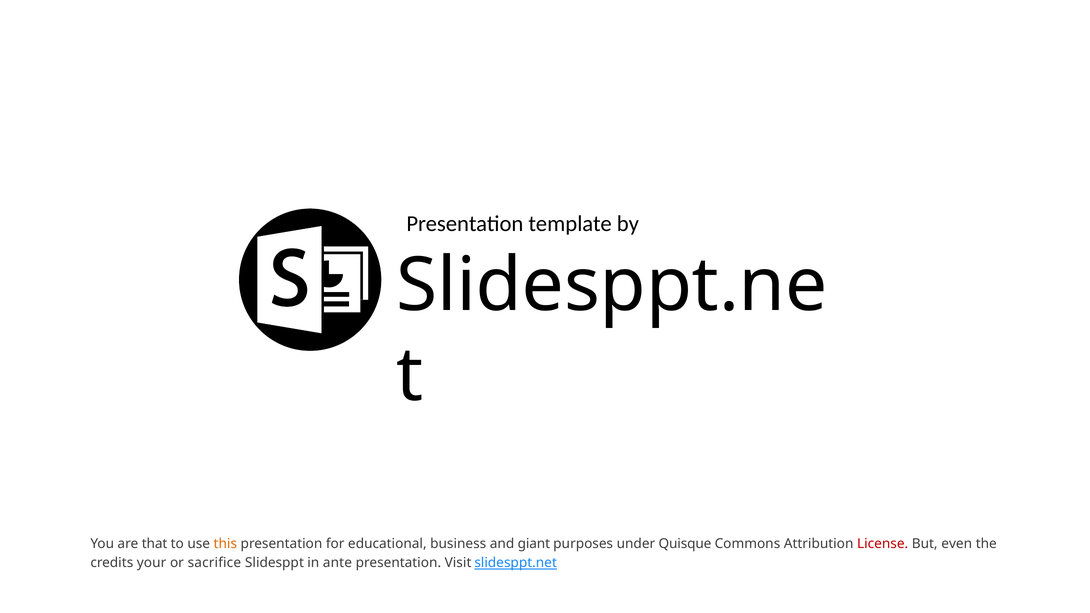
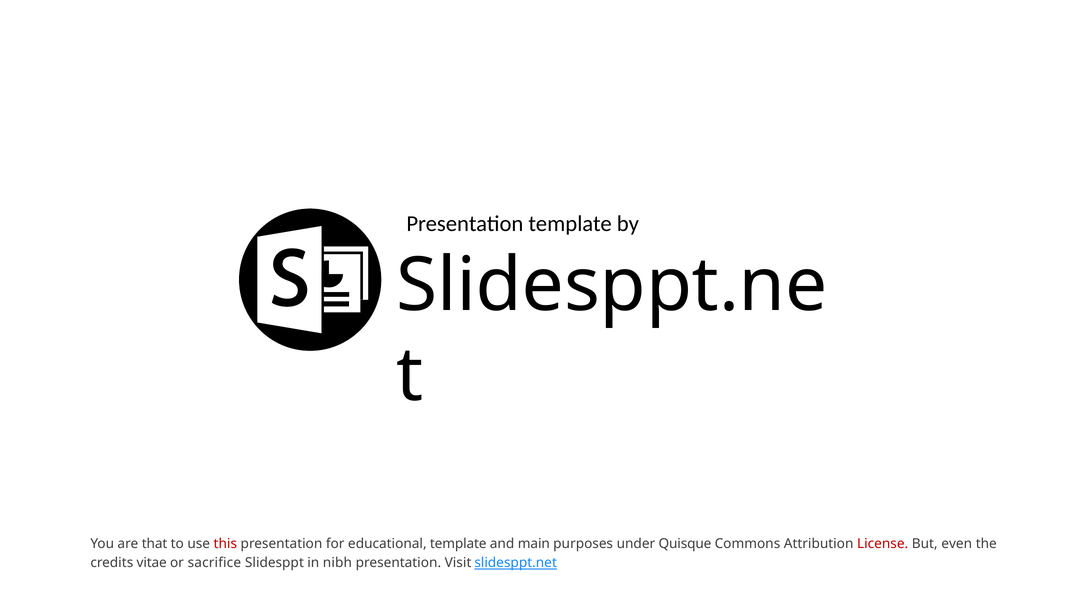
this colour: orange -> red (225, 544)
educational business: business -> template (458, 544)
giant: giant -> main (534, 544)
your: your -> vitae (152, 563)
ante: ante -> nibh (337, 563)
